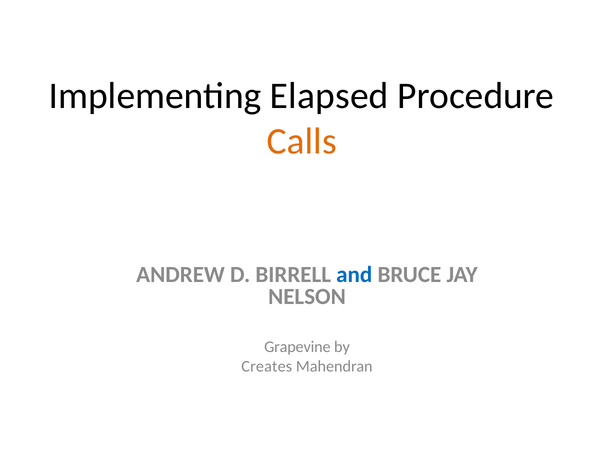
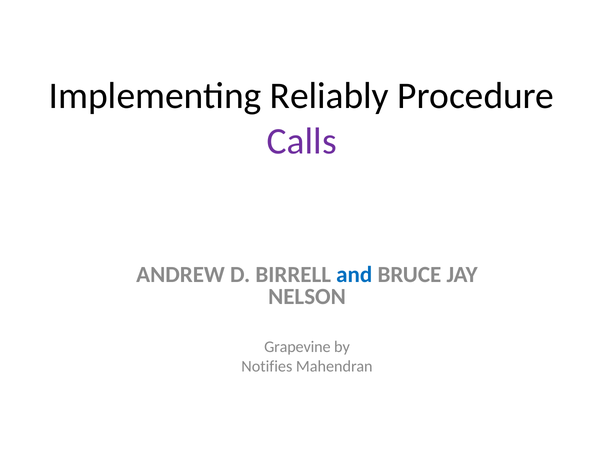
Elapsed: Elapsed -> Reliably (329, 96)
Calls colour: orange -> purple (302, 141)
Creates: Creates -> Notifies (267, 366)
